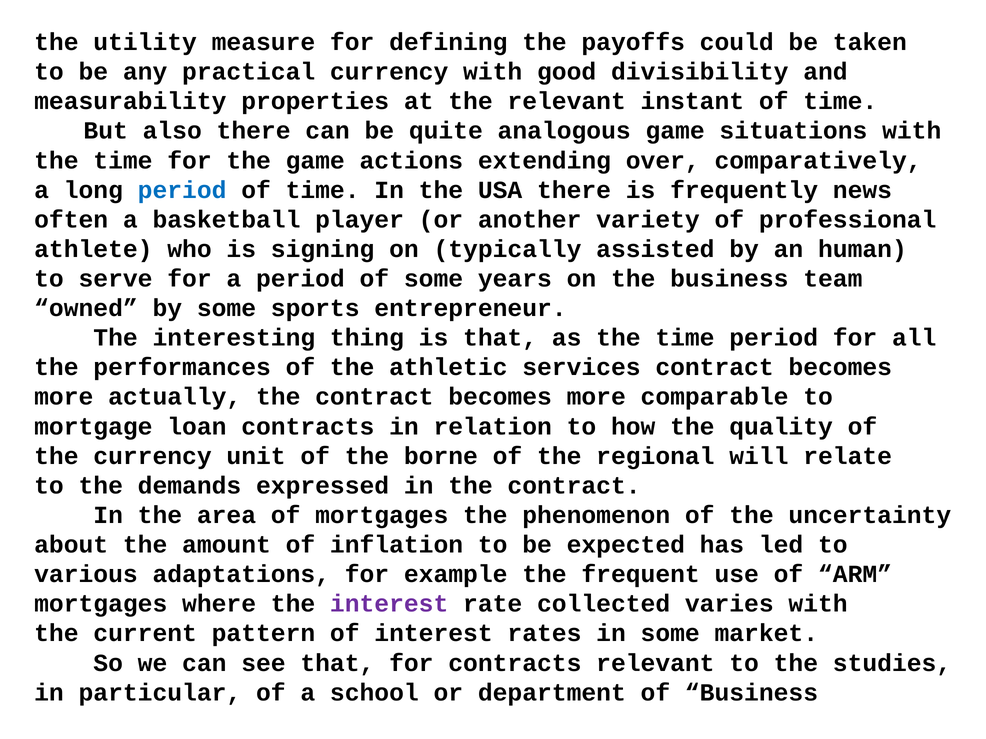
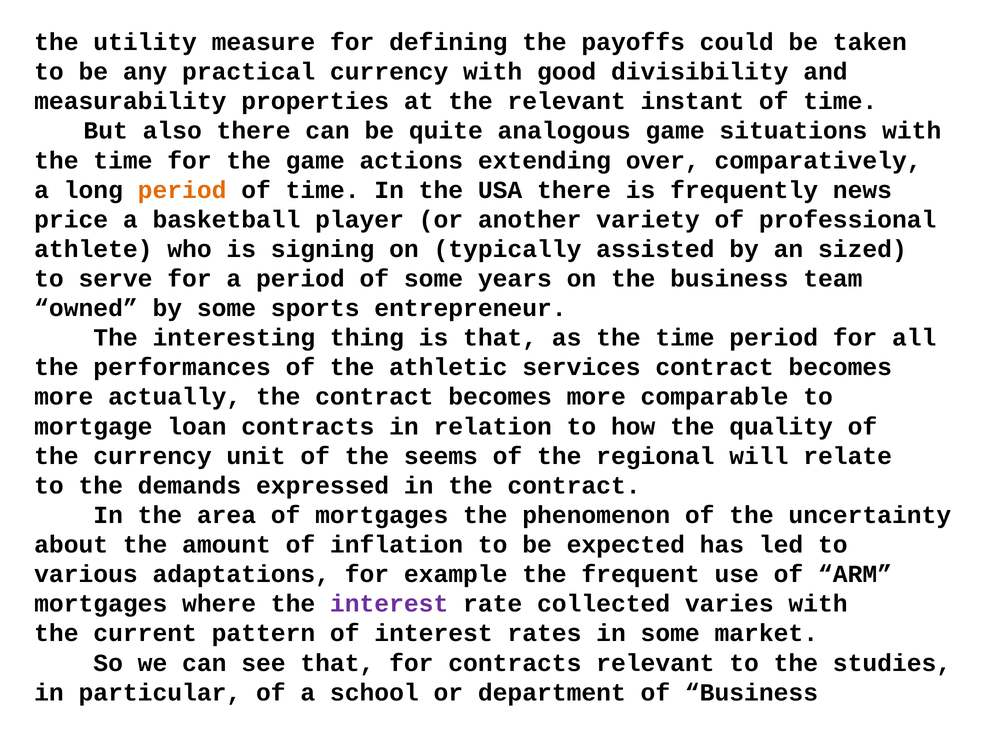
period colour: blue -> orange (182, 190)
often: often -> price (71, 220)
human: human -> sized (862, 249)
borne: borne -> seems (441, 456)
